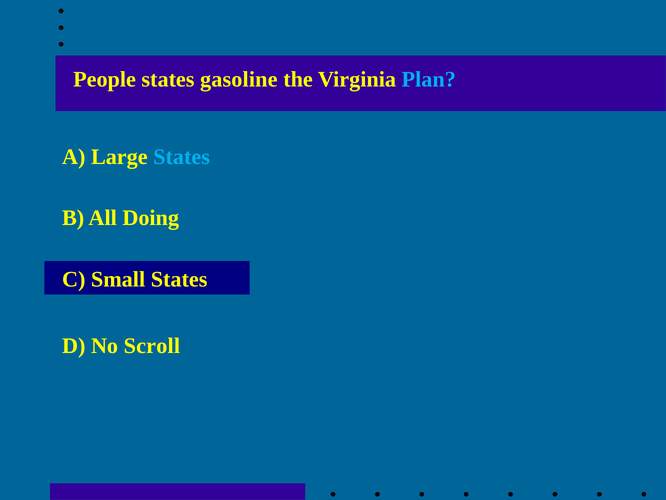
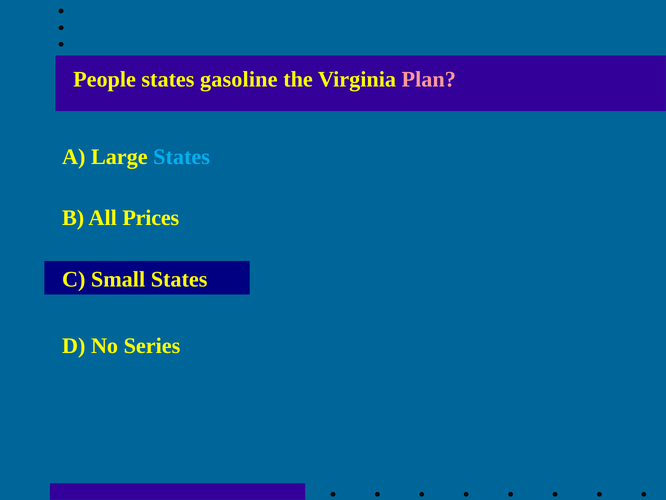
Plan colour: light blue -> pink (429, 79)
Doing: Doing -> Prices (151, 218)
Scroll: Scroll -> Series (152, 346)
